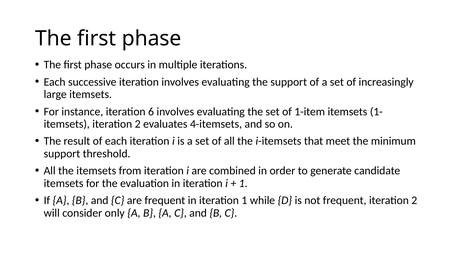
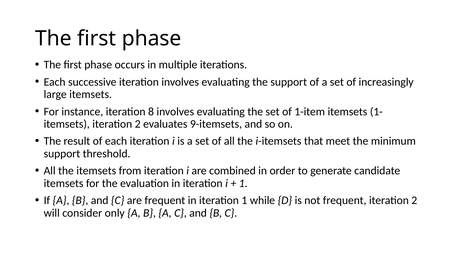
6: 6 -> 8 (151, 111)
4-itemsets: 4-itemsets -> 9-itemsets (216, 124)
